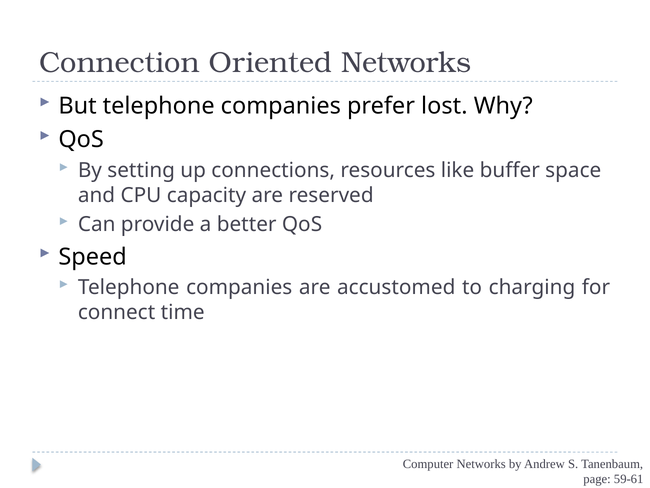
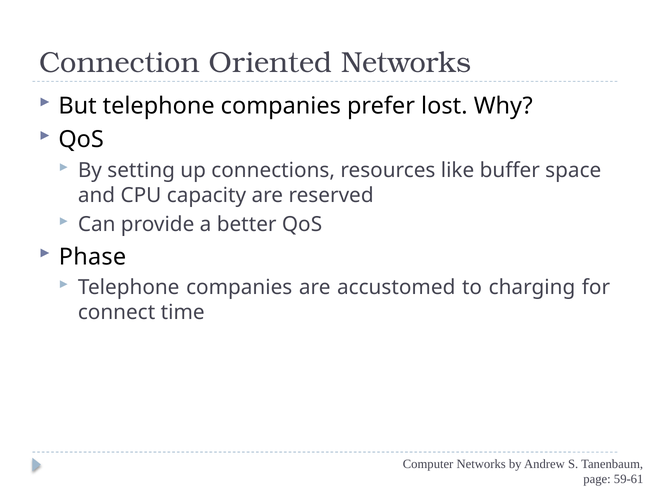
Speed: Speed -> Phase (92, 257)
